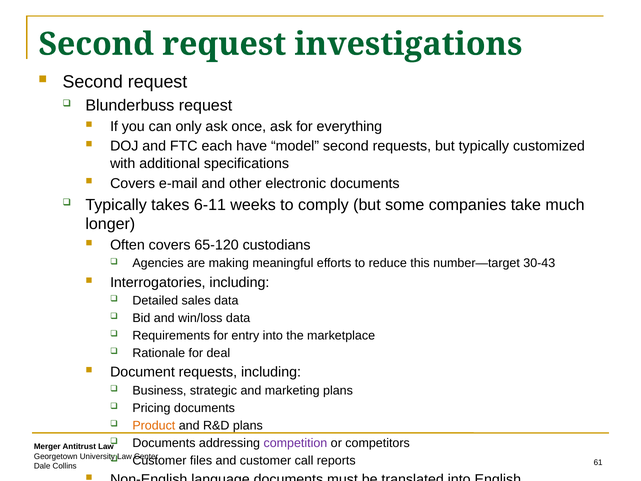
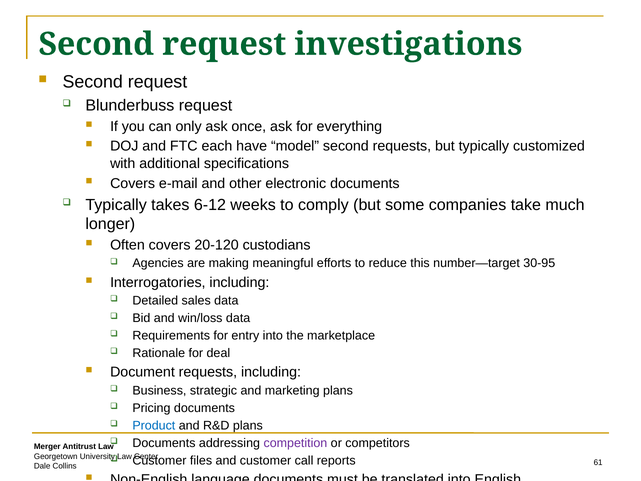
6-11: 6-11 -> 6-12 (210, 205)
65-120: 65-120 -> 20-120 (217, 245)
30-43: 30-43 -> 30-95 (539, 263)
Product colour: orange -> blue (154, 425)
